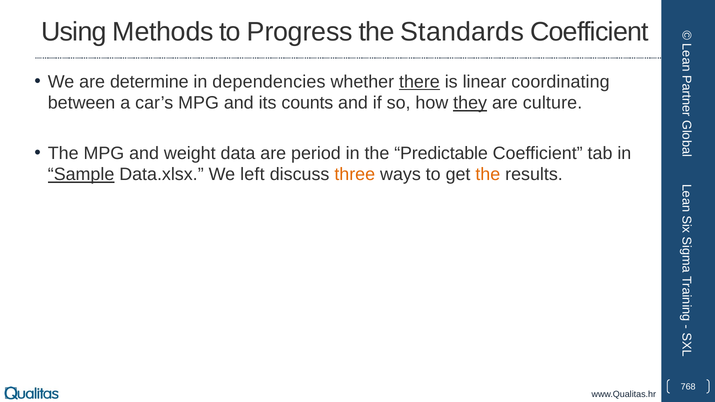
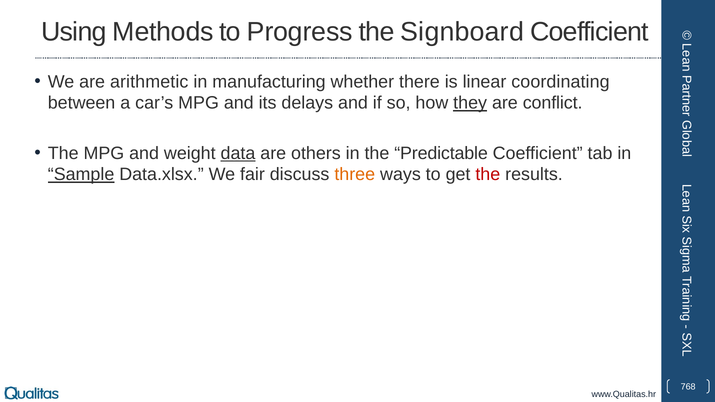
Standards: Standards -> Signboard (462, 32)
determine: determine -> arithmetic (149, 82)
dependencies: dependencies -> manufacturing (269, 82)
there underline: present -> none (419, 82)
counts: counts -> delays (307, 103)
culture: culture -> conflict (553, 103)
data underline: none -> present (238, 153)
period: period -> others (316, 153)
left: left -> fair (252, 175)
the colour: orange -> red (488, 175)
